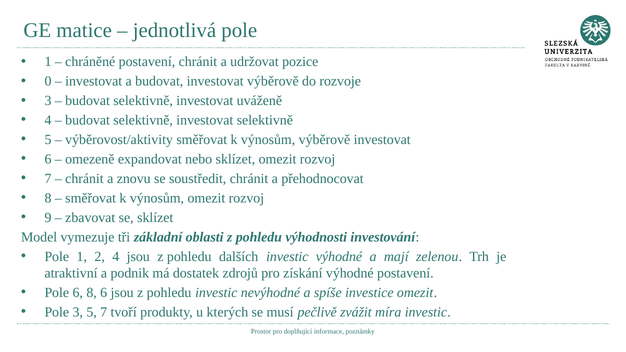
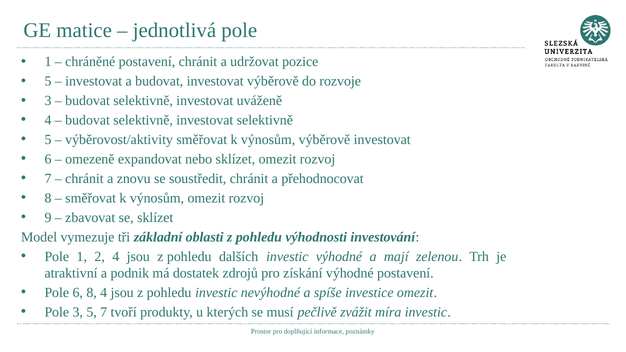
0: 0 -> 5 (48, 81)
8 6: 6 -> 4 (104, 293)
